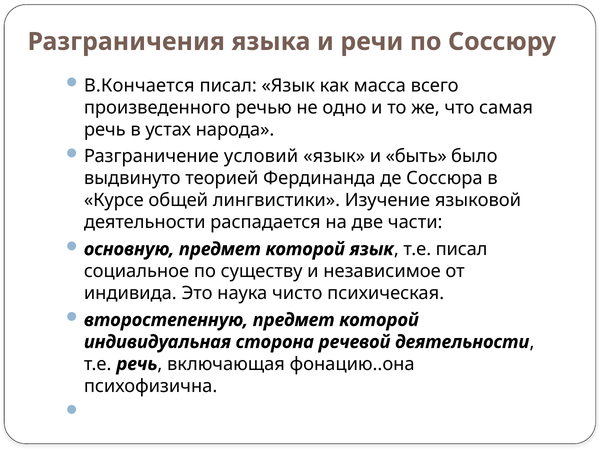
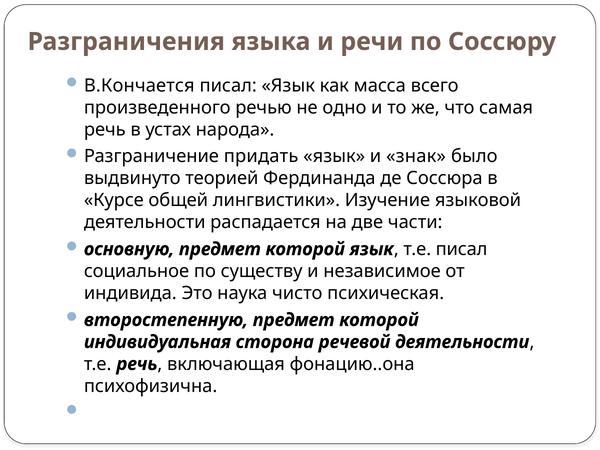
условий: условий -> придать (261, 156)
быть: быть -> знак (416, 156)
